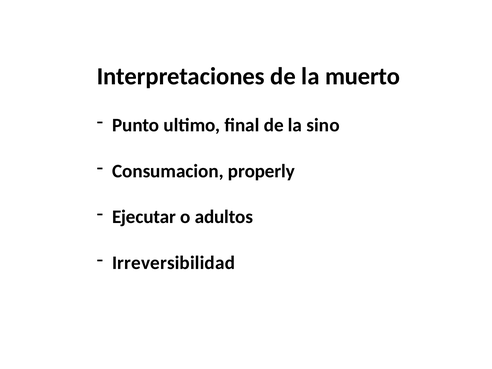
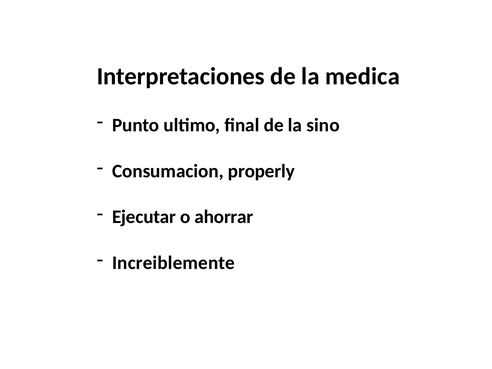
muerto: muerto -> medica (362, 76)
adultos: adultos -> ahorrar (224, 217)
Irreversibilidad: Irreversibilidad -> Increiblemente (174, 263)
